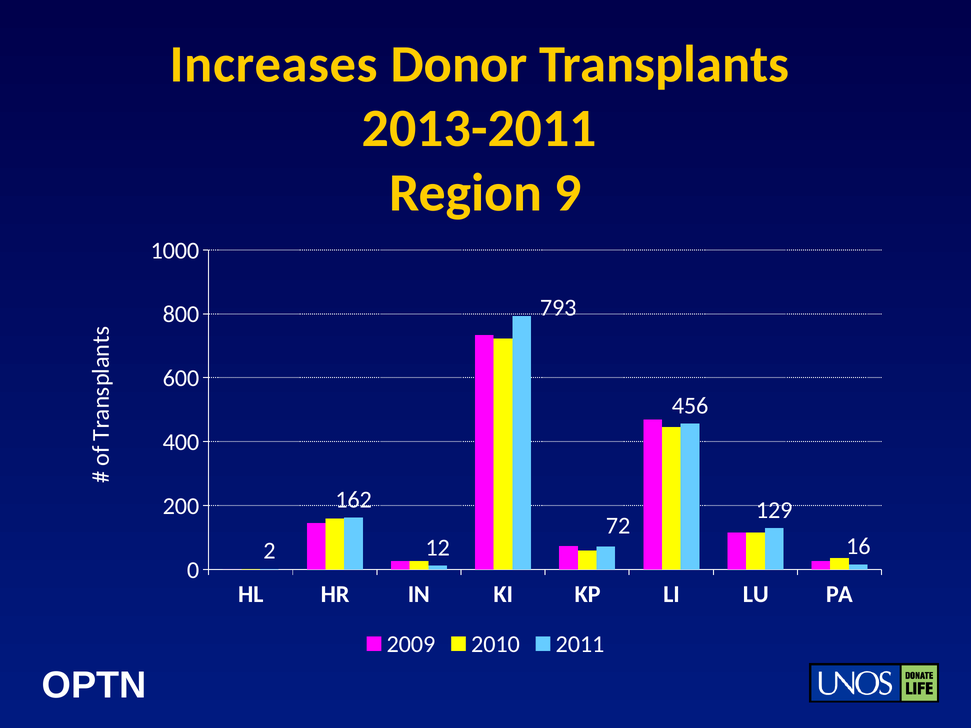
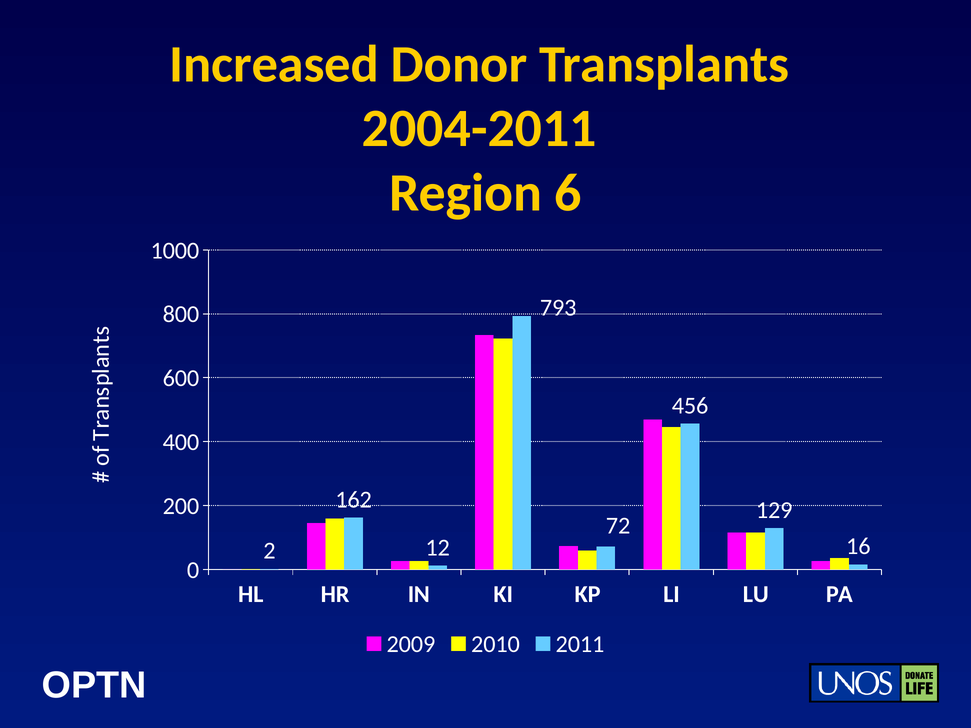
Increases: Increases -> Increased (274, 64)
2013-2011: 2013-2011 -> 2004-2011 (479, 128)
9: 9 -> 6 (568, 193)
